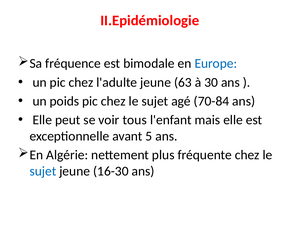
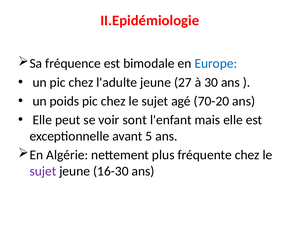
63: 63 -> 27 (183, 82)
70-84: 70-84 -> 70-20 (211, 101)
tous: tous -> sont (135, 120)
sujet colour: blue -> purple (43, 171)
